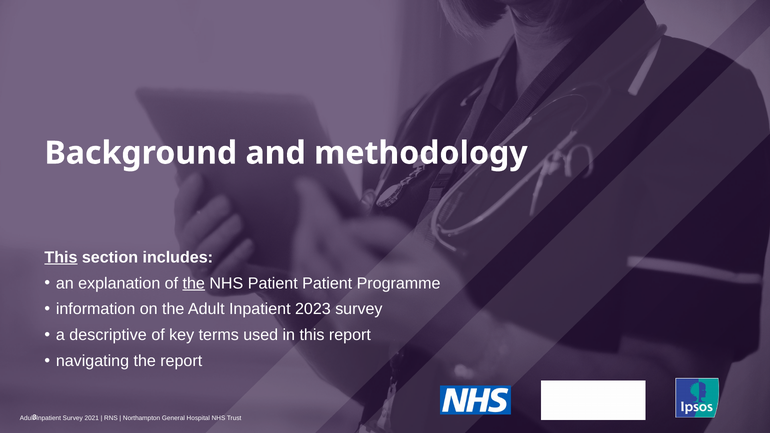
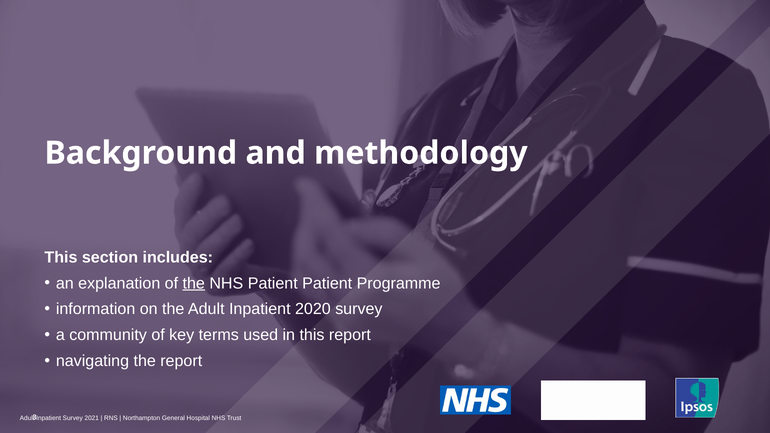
This underline: present -> none (61, 257)
2023: 2023 -> 2020 (313, 309)
descriptive: descriptive -> community (108, 335)
